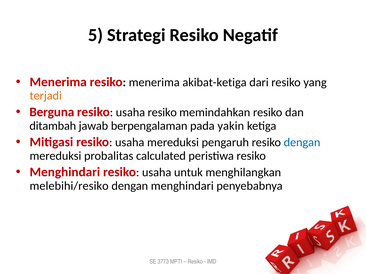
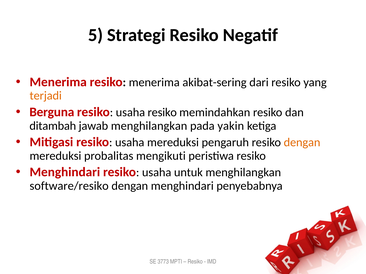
akibat-ketiga: akibat-ketiga -> akibat-sering (215, 82)
jawab berpengalaman: berpengalaman -> menghilangkan (149, 126)
dengan colour: blue -> orange (302, 143)
calculated: calculated -> mengikuti (161, 156)
melebihi/resiko: melebihi/resiko -> software/resiko (69, 186)
